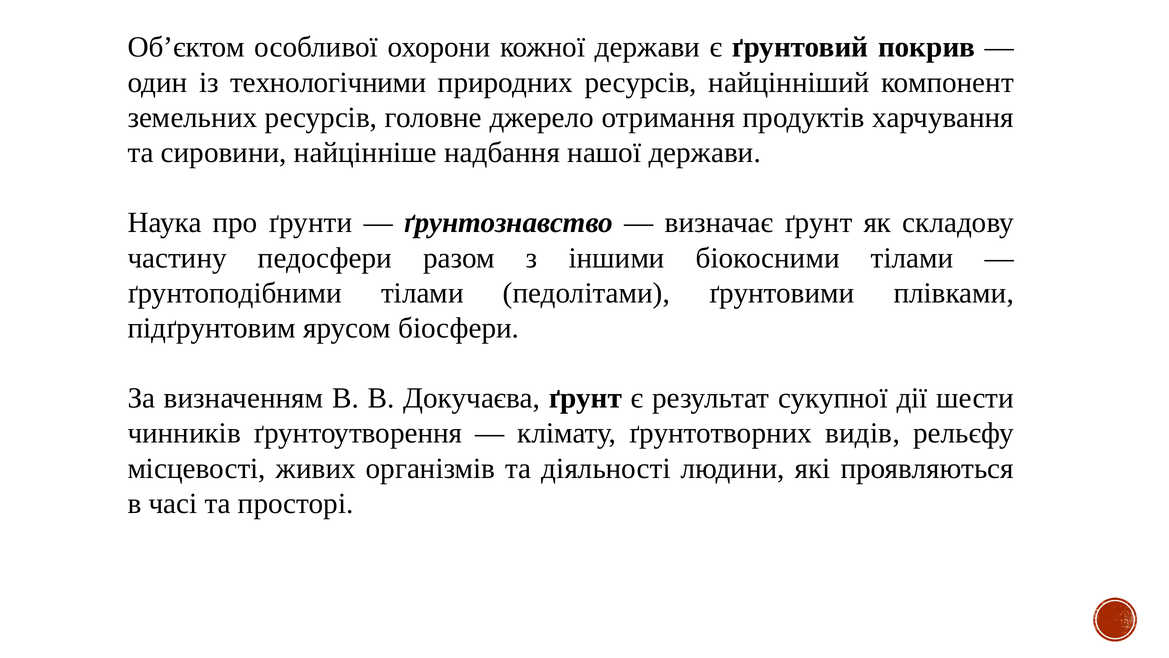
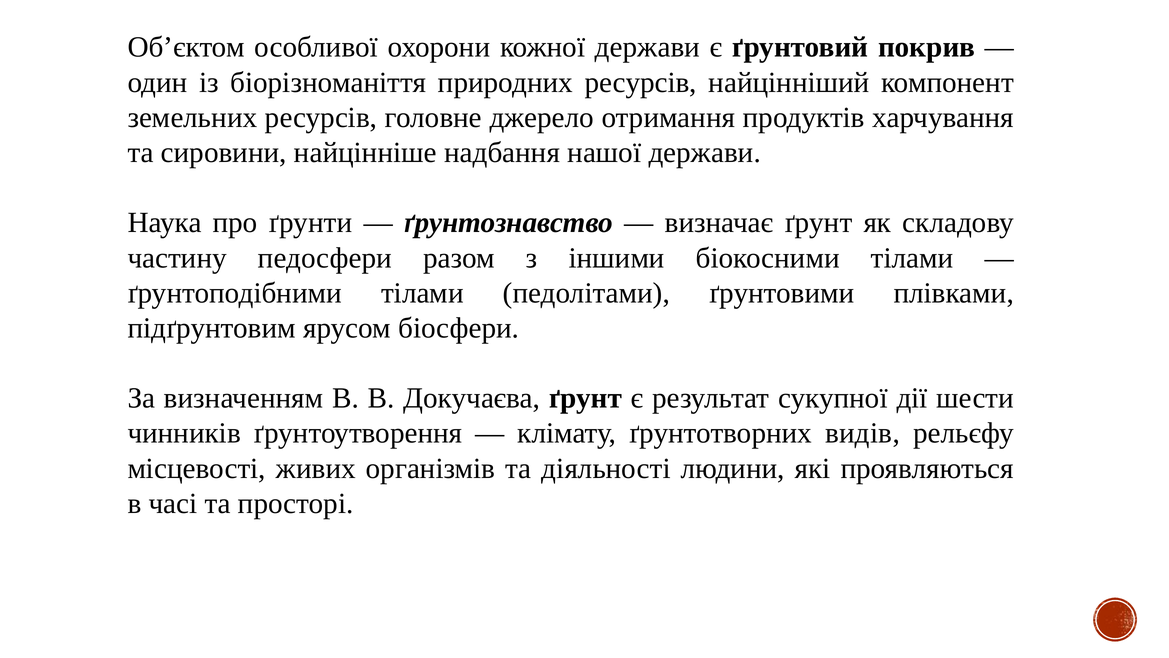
технологічними: технологічними -> біорізноманіття (328, 82)
